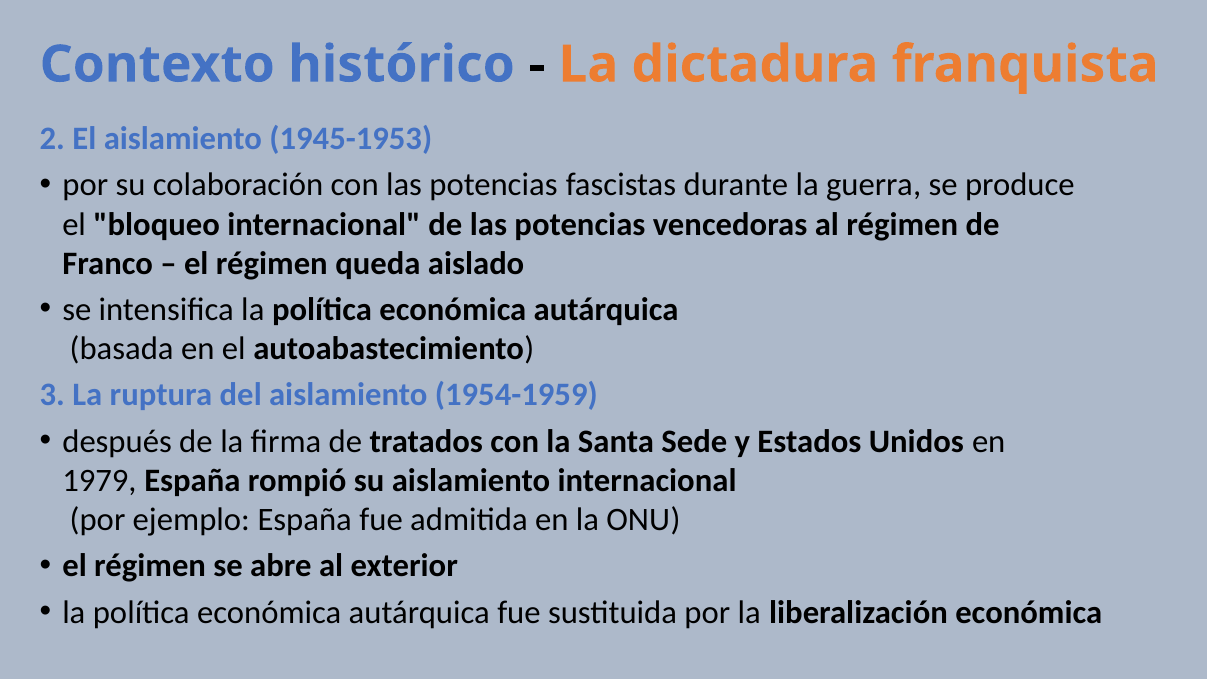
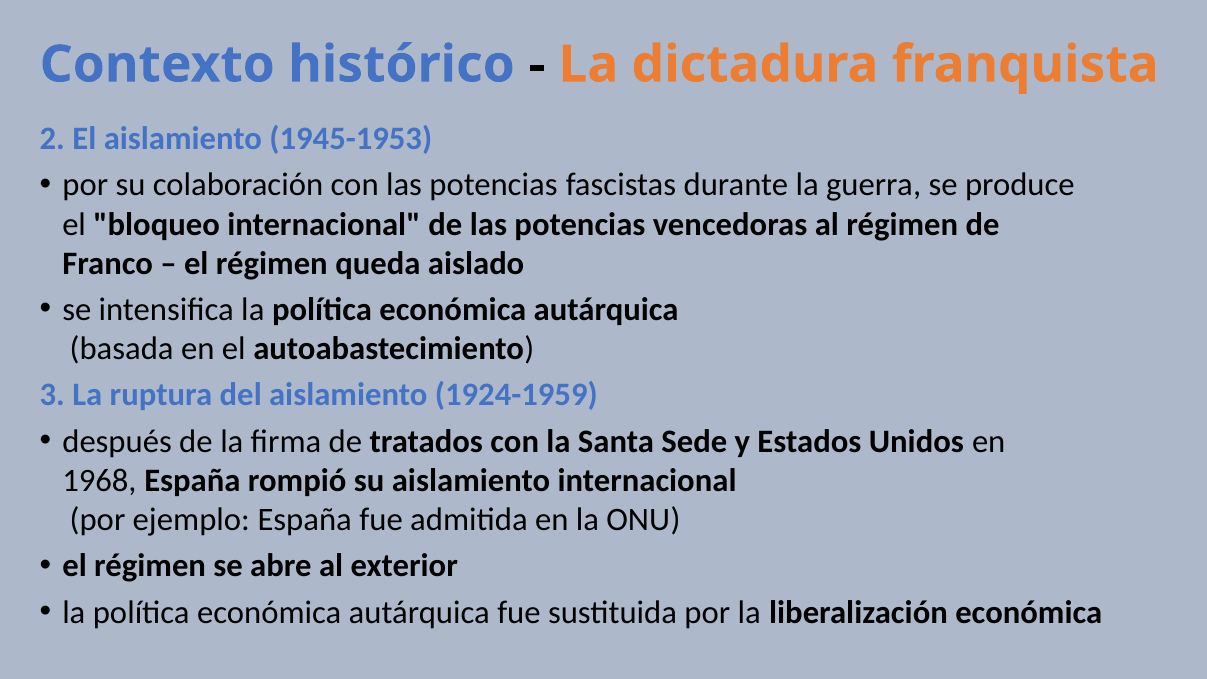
1954-1959: 1954-1959 -> 1924-1959 (516, 395)
1979: 1979 -> 1968 (99, 481)
